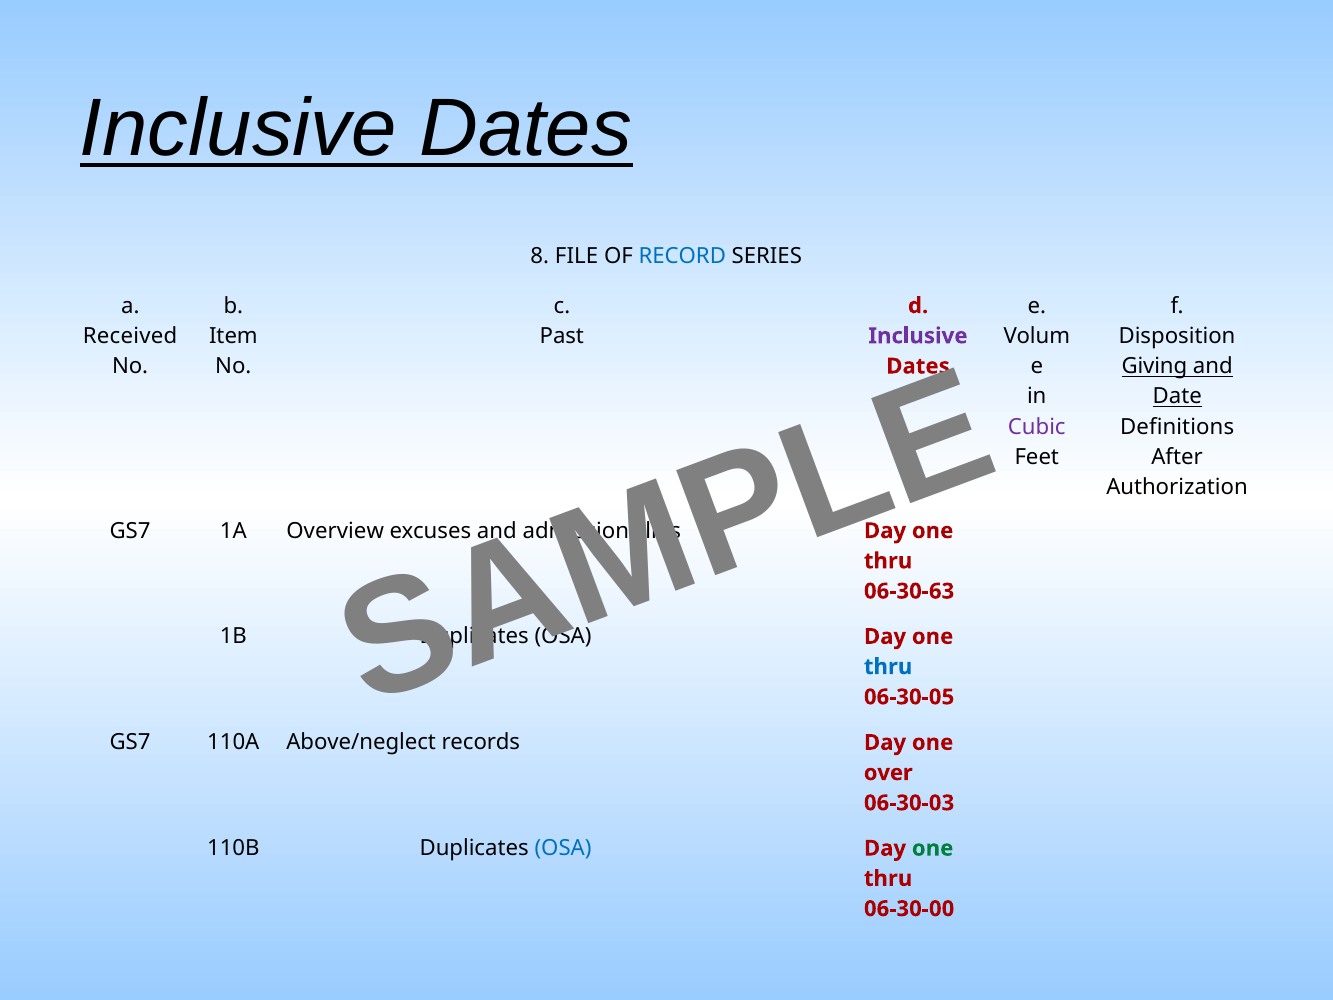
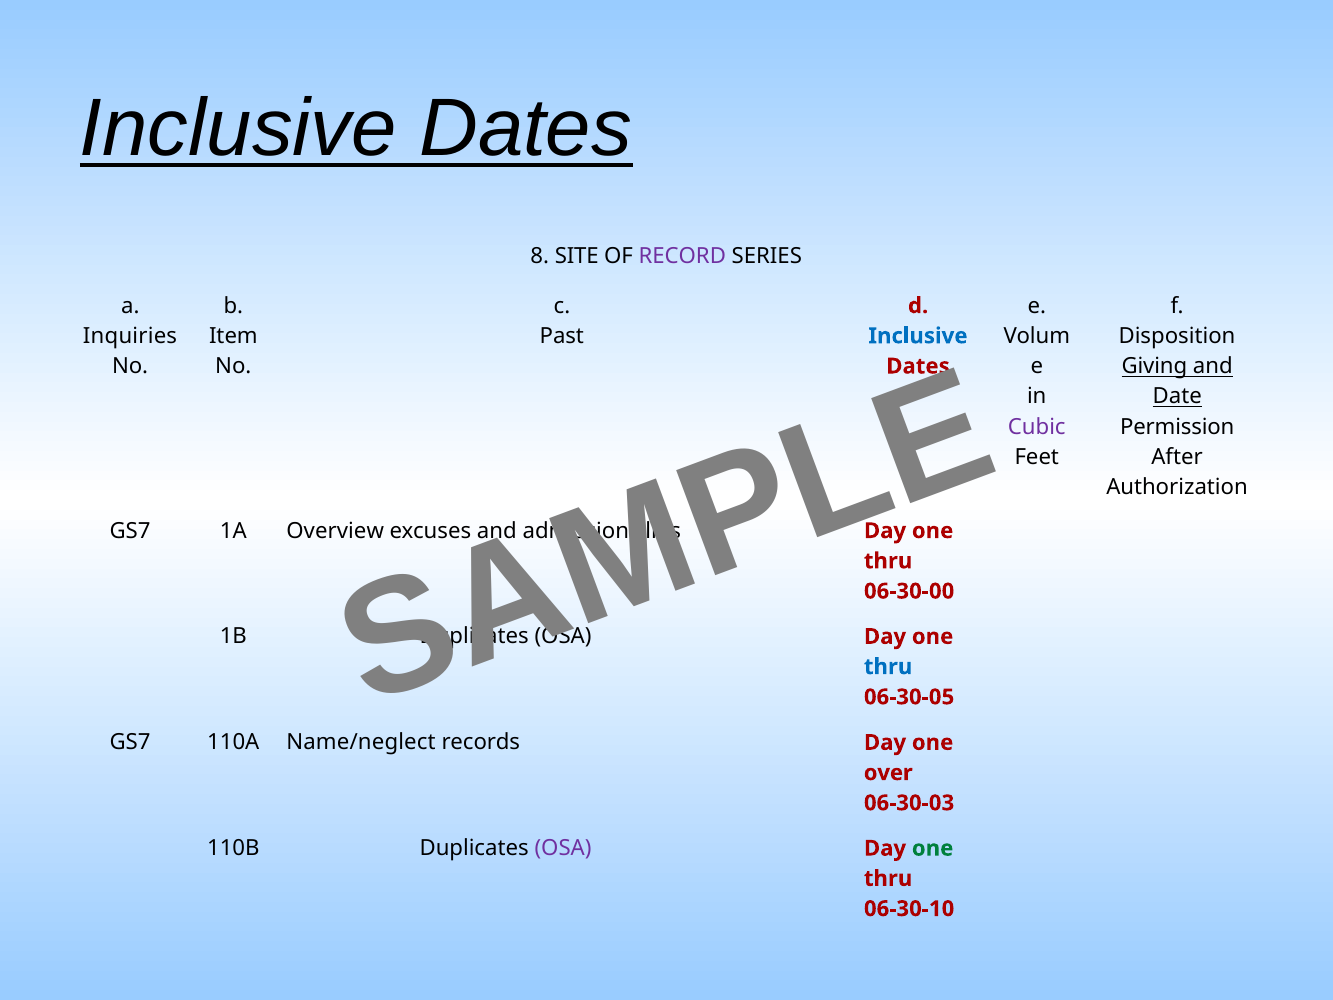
FILE: FILE -> SITE (577, 256)
RECORD colour: blue -> purple (682, 256)
Received: Received -> Inquiries (130, 336)
Inclusive colour: purple -> blue (918, 336)
Definitions: Definitions -> Permission (1177, 427)
06-30-63: 06-30-63 -> 06-30-00 (909, 591)
Above/neglect: Above/neglect -> Name/neglect (361, 742)
OSA colour: blue -> purple (563, 848)
06-30-00: 06-30-00 -> 06-30-10 (909, 909)
